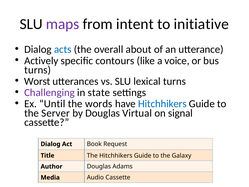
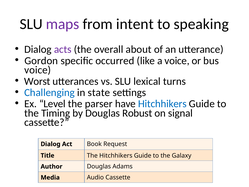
initiative: initiative -> speaking (201, 24)
acts colour: blue -> purple (63, 49)
Actively: Actively -> Gordon (41, 61)
contours: contours -> occurred (115, 61)
turns: turns -> voice (38, 70)
Challenging colour: purple -> blue (50, 92)
Until: Until -> Level (52, 104)
words: words -> parser (99, 104)
Server: Server -> Timing (56, 113)
Virtual: Virtual -> Robust (137, 113)
